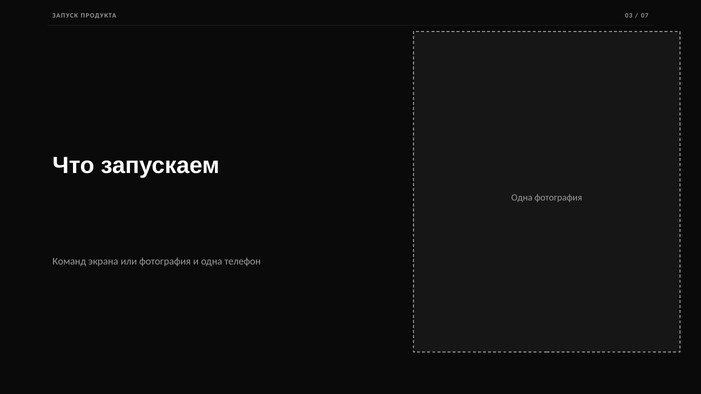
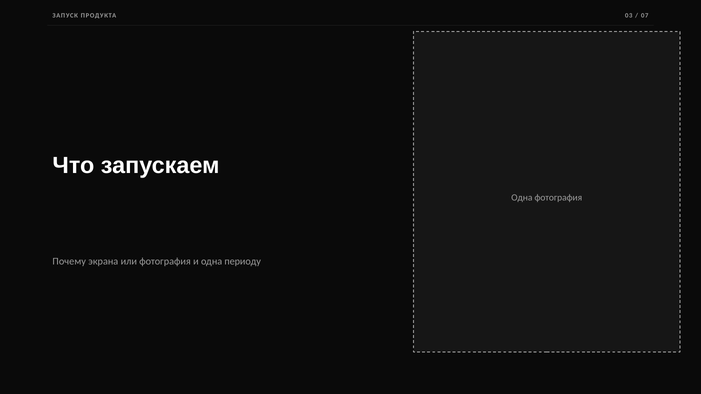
Команд: Команд -> Почему (69, 262)
телефон: телефон -> периоду (243, 262)
